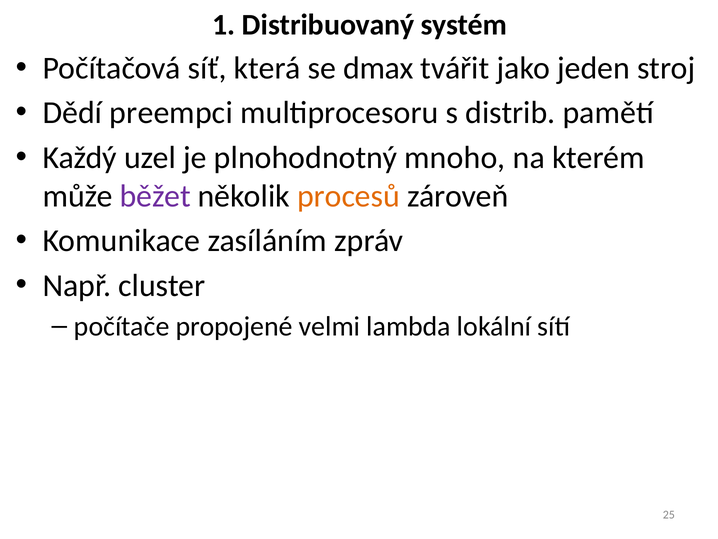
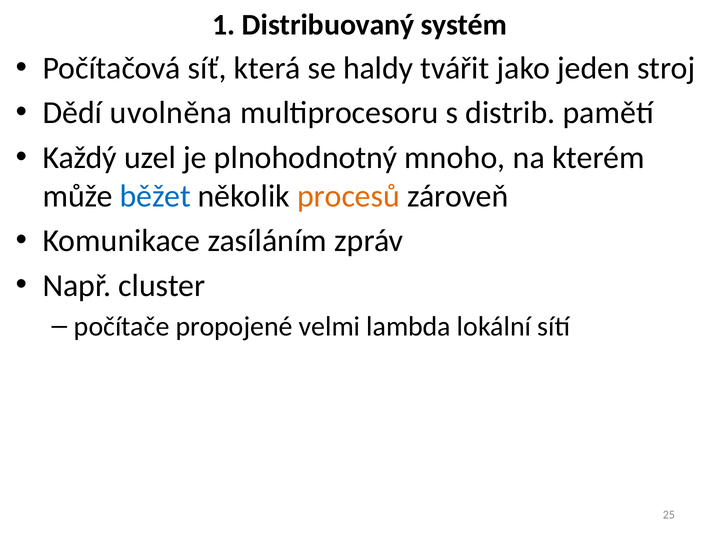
dmax: dmax -> haldy (378, 68)
preempci: preempci -> uvolněna (171, 113)
běžet colour: purple -> blue (155, 196)
